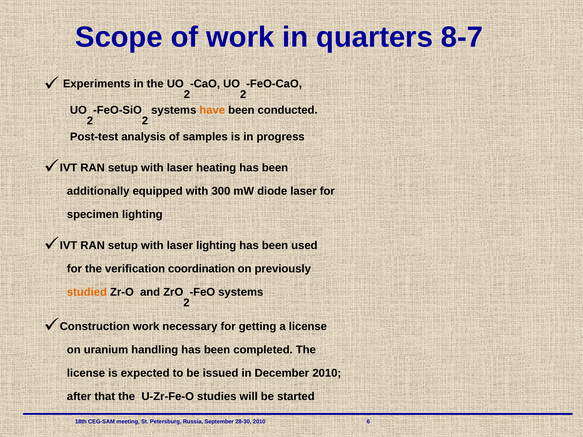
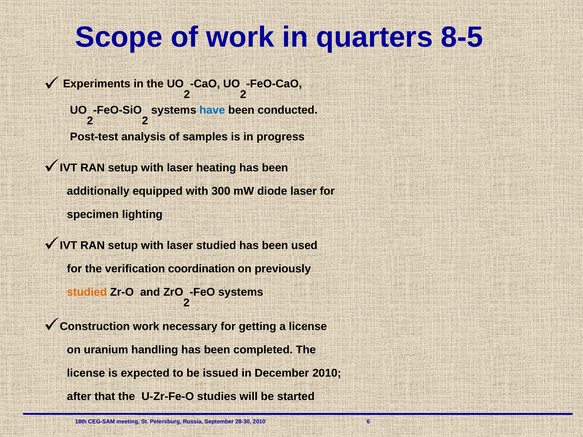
8-7: 8-7 -> 8-5 (462, 37)
have colour: orange -> blue (212, 110)
laser lighting: lighting -> studied (216, 246)
